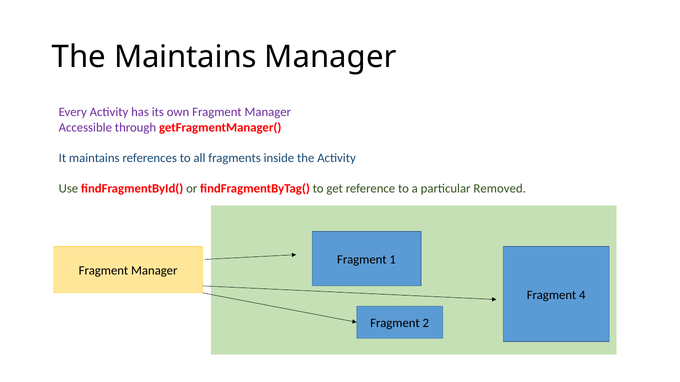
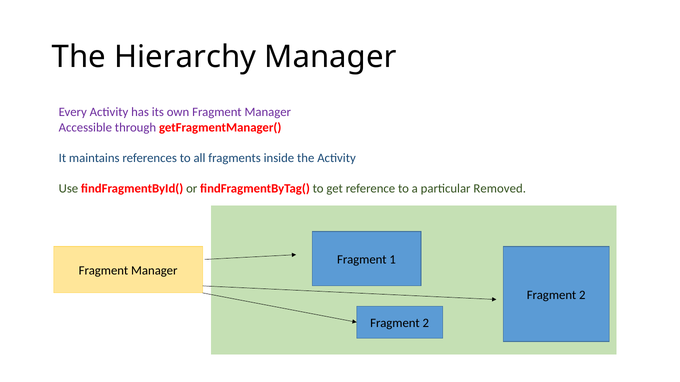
The Maintains: Maintains -> Hierarchy (185, 57)
4: 4 -> 2 (582, 295)
